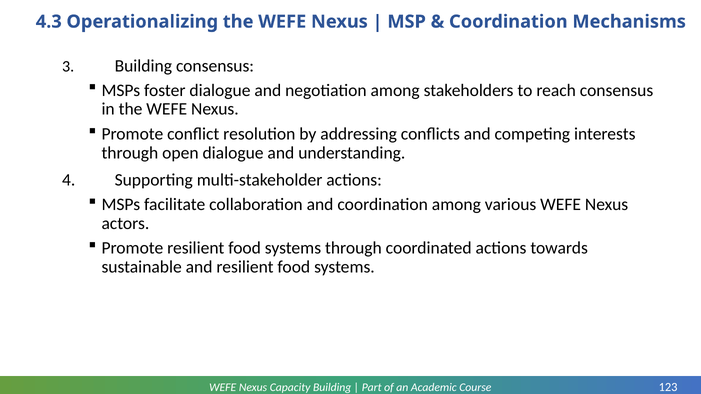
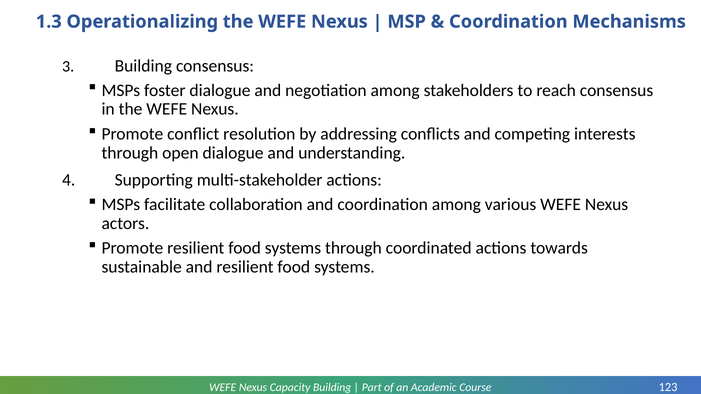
4.3: 4.3 -> 1.3 (49, 22)
